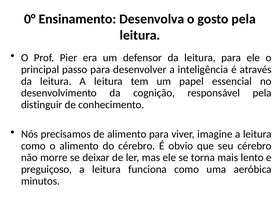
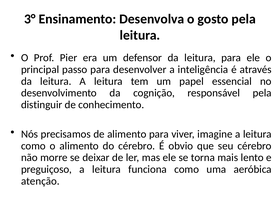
0°: 0° -> 3° (30, 19)
minutos: minutos -> atenção (40, 181)
